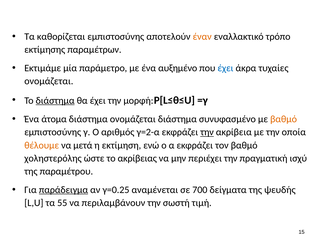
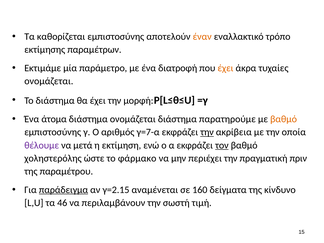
αυξημένο: αυξημένο -> διατροφή (178, 68)
έχει colour: blue -> orange (225, 68)
διάστημα underline: present -> none (55, 101)
συνυφασμένο: συνυφασμένο -> παρατηρούμε (227, 119)
γ=2-α: γ=2-α -> γ=7-α (148, 132)
θέλουμε colour: orange -> purple (42, 145)
τον underline: none -> present (222, 145)
ακρίβειας: ακρίβειας -> φάρμακο (137, 158)
ισχύ: ισχύ -> πριν (298, 158)
γ=0.25: γ=0.25 -> γ=2.15 (116, 190)
700: 700 -> 160 (200, 190)
ψευδής: ψευδής -> κίνδυνο (280, 190)
55: 55 -> 46 (62, 203)
